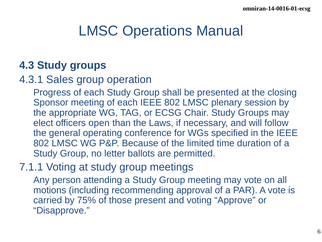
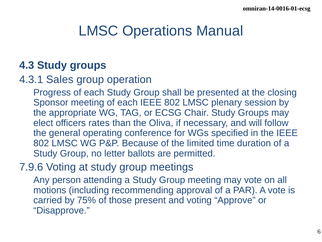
open: open -> rates (99, 123)
Laws: Laws -> Oliva (161, 123)
7.1.1: 7.1.1 -> 7.9.6 (31, 167)
